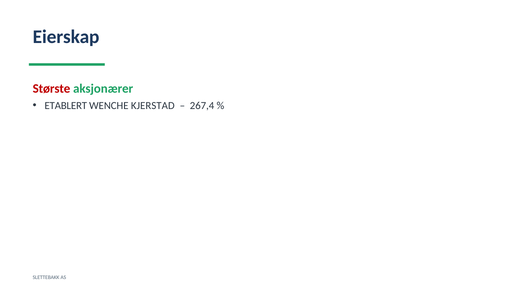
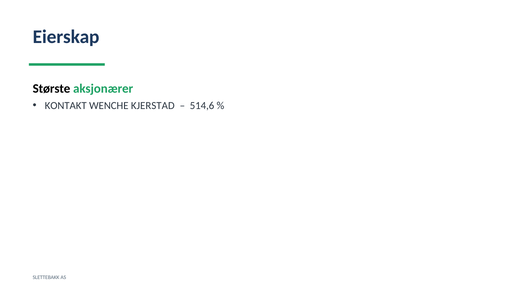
Største colour: red -> black (51, 88)
ETABLERT: ETABLERT -> KONTAKT (66, 106)
267,4: 267,4 -> 514,6 (202, 106)
